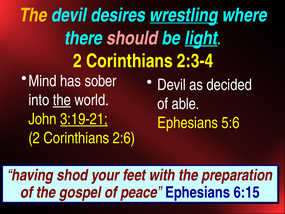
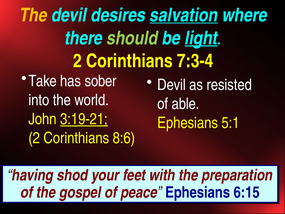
wrestling: wrestling -> salvation (184, 15)
should colour: pink -> light green (132, 38)
2:3-4: 2:3-4 -> 7:3-4 (195, 61)
Mind: Mind -> Take (43, 81)
decided: decided -> resisted (229, 85)
the underline: present -> none (62, 100)
5:6: 5:6 -> 5:1 (231, 123)
2:6: 2:6 -> 8:6 (124, 138)
